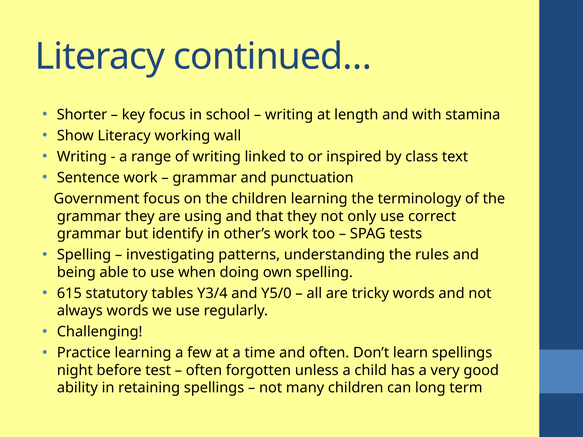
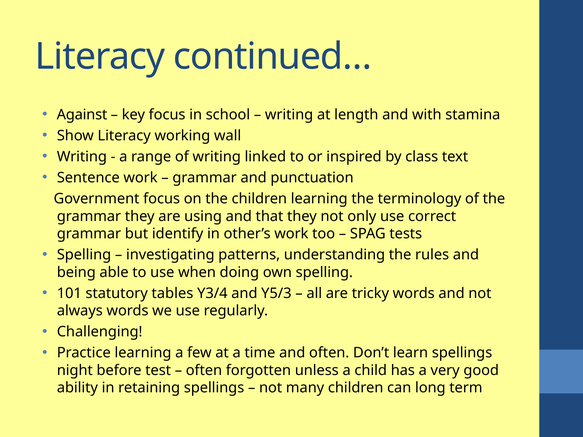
Shorter: Shorter -> Against (82, 115)
615: 615 -> 101 (69, 293)
Y5/0: Y5/0 -> Y5/3 (276, 293)
